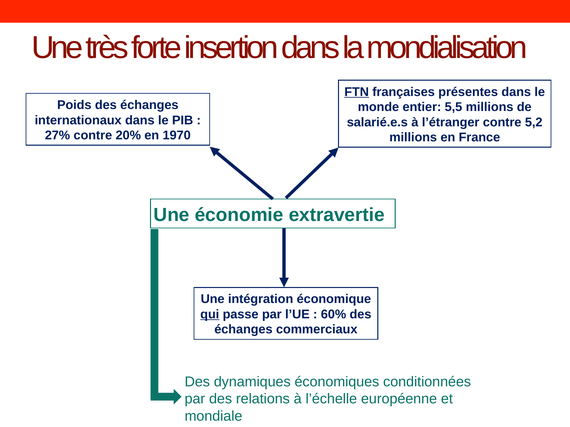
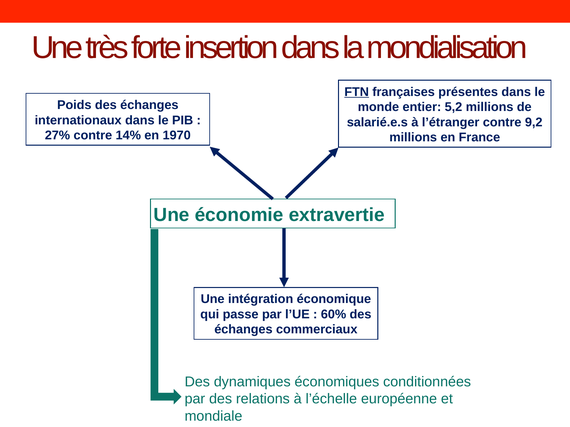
5,5: 5,5 -> 5,2 (453, 107)
5,2: 5,2 -> 9,2 (534, 122)
20%: 20% -> 14% (128, 136)
qui underline: present -> none (210, 315)
